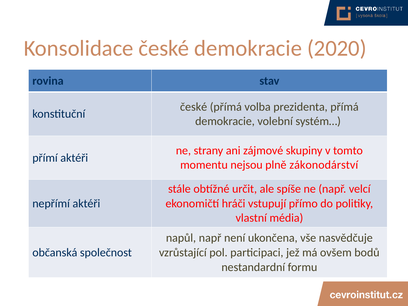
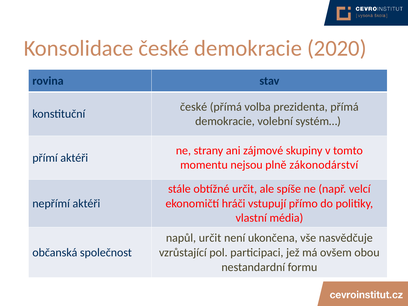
napůl např: např -> určit (210, 238)
bodů: bodů -> obou (367, 253)
